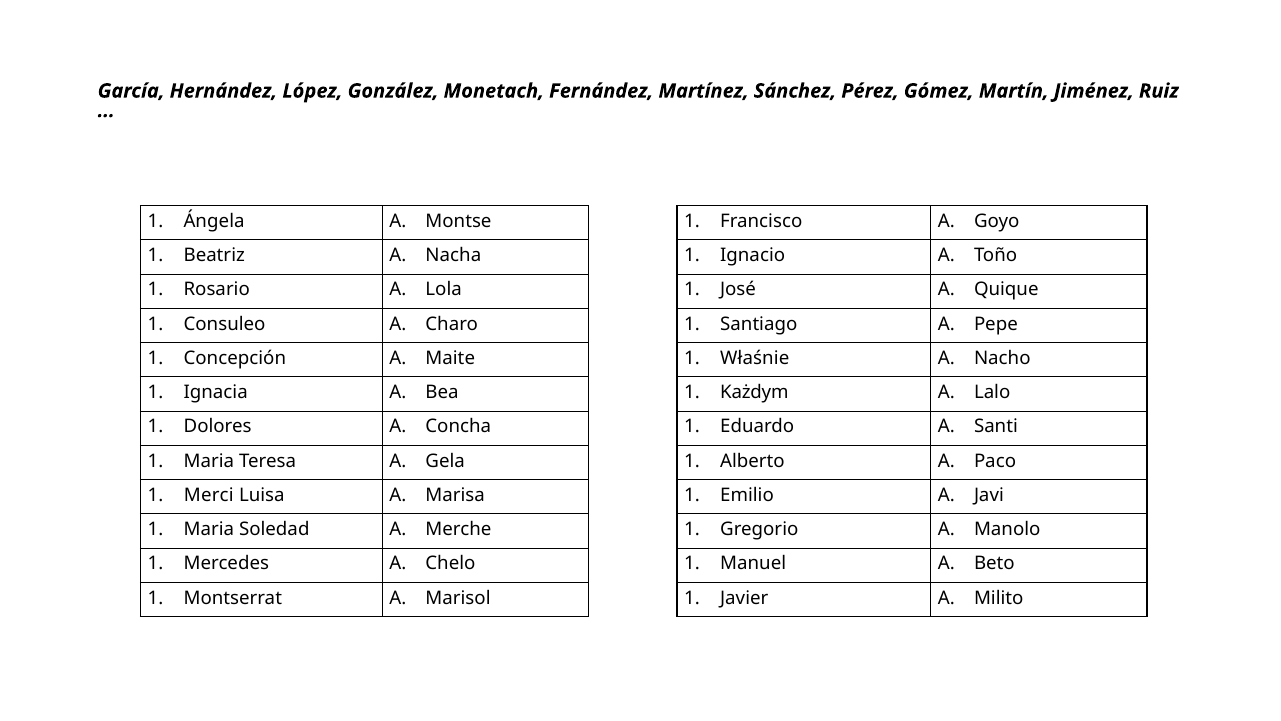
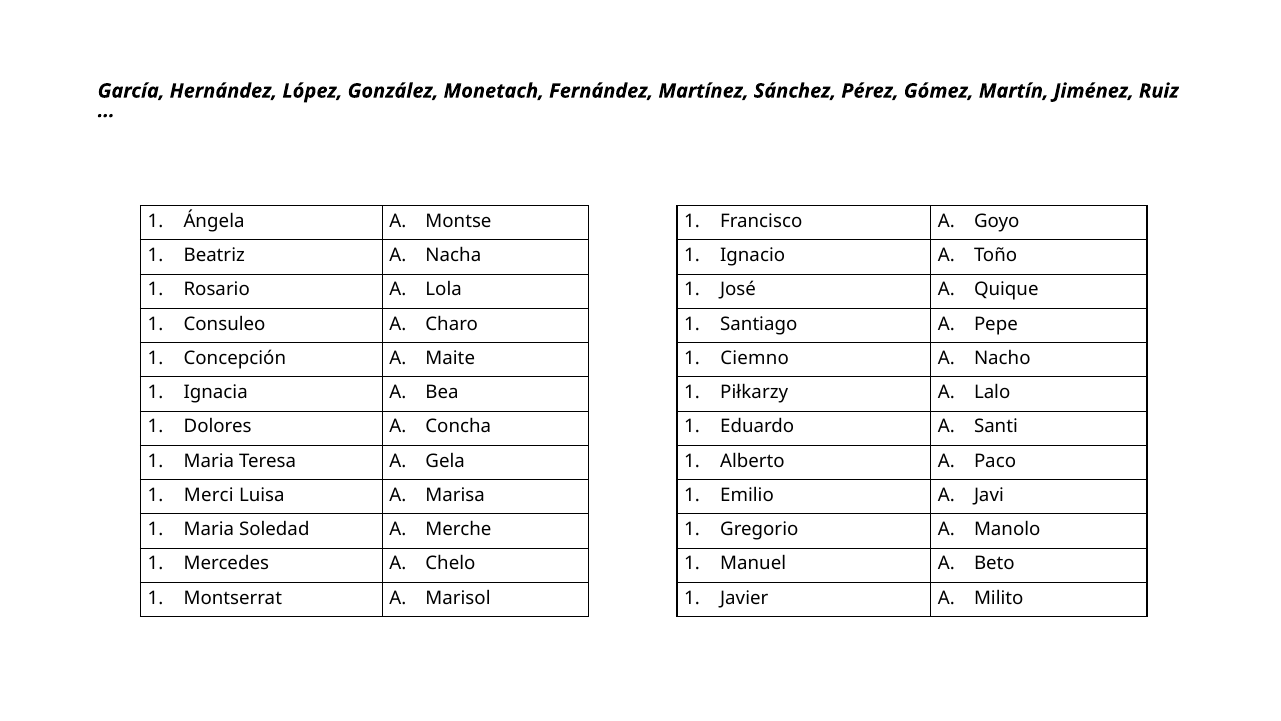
Właśnie: Właśnie -> Ciemno (755, 358)
Każdym: Każdym -> Piłkarzy (754, 392)
